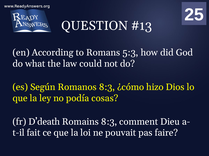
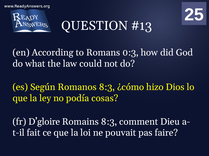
5:3: 5:3 -> 0:3 (130, 53)
D’death: D’death -> D’gloire (44, 122)
